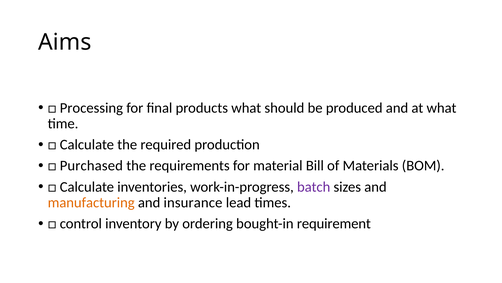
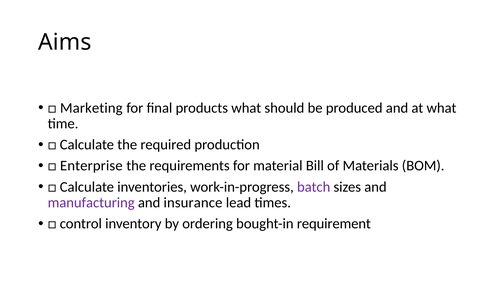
Processing: Processing -> Marketing (91, 108)
Purchased: Purchased -> Enterprise (91, 165)
manufacturing colour: orange -> purple (91, 202)
